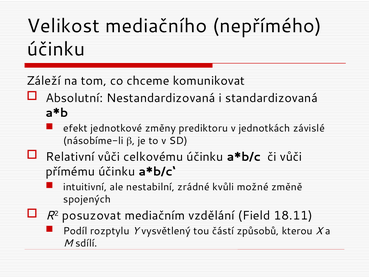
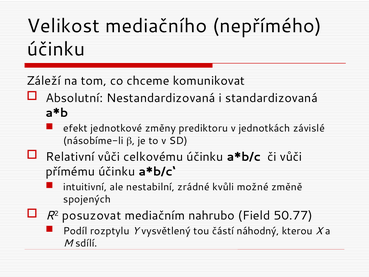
vzdělání: vzdělání -> nahrubo (211, 215)
18.11: 18.11 -> 50.77 (293, 215)
způsobů: způsobů -> náhodný (258, 231)
